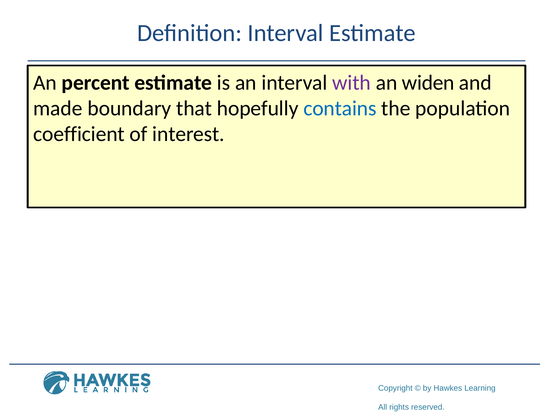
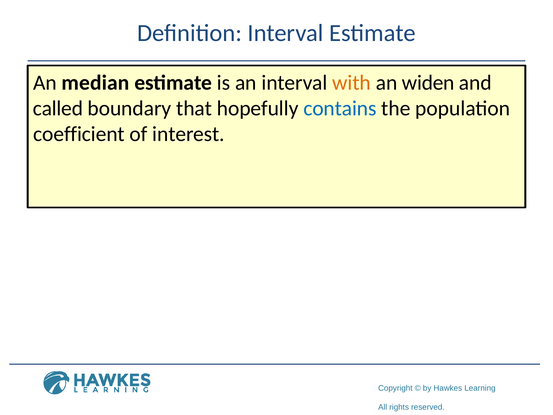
percent: percent -> median (96, 83)
with colour: purple -> orange (352, 83)
made: made -> called (58, 108)
